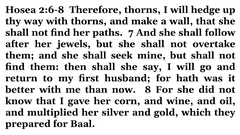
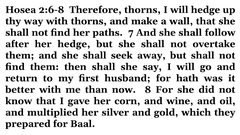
her jewels: jewels -> hedge (74, 44)
mine: mine -> away (151, 55)
